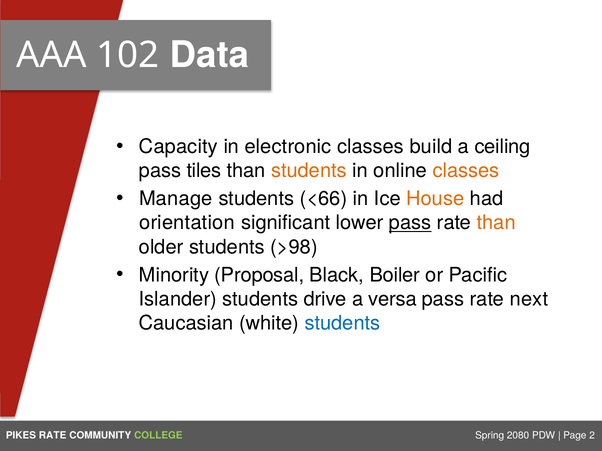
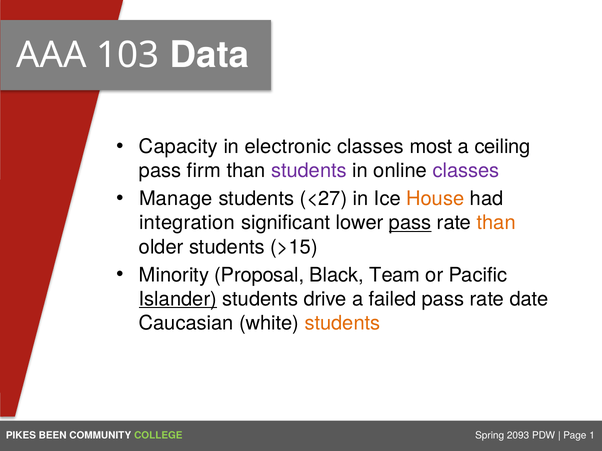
102: 102 -> 103 (128, 55)
build: build -> most (431, 147)
tiles: tiles -> firm (204, 171)
students colour: orange -> purple (309, 171)
classes colour: orange -> purple (466, 171)
<66: <66 -> <27 (324, 199)
orientation: orientation -> integration (187, 223)
>98: >98 -> >15 (294, 247)
Boiler: Boiler -> Team (395, 275)
Islander underline: none -> present (178, 299)
versa: versa -> failed (393, 299)
next: next -> date (529, 299)
students colour: blue -> orange (342, 323)
2080: 2080 -> 2093 (518, 436)
2: 2 -> 1 (592, 436)
PIKES RATE: RATE -> BEEN (53, 436)
